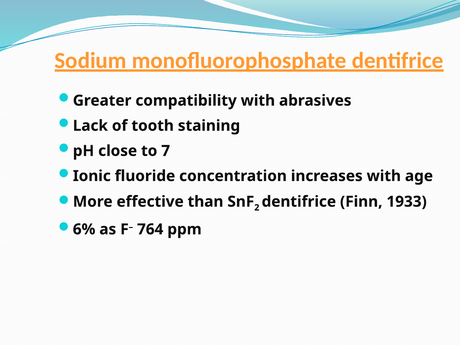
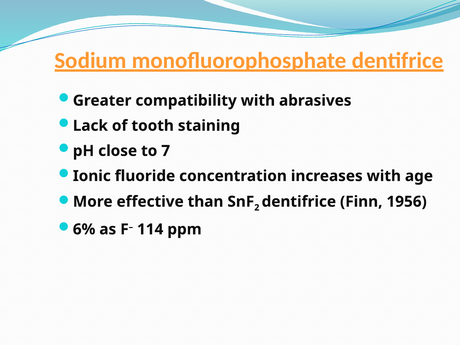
1933: 1933 -> 1956 (407, 202)
764: 764 -> 114 (150, 229)
